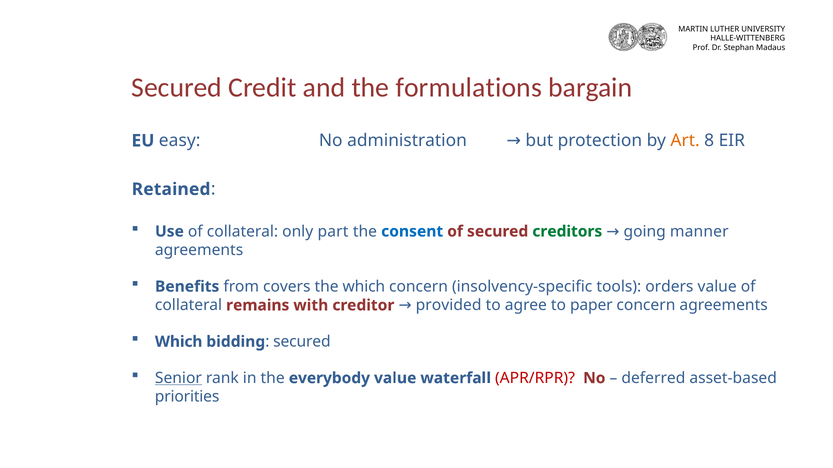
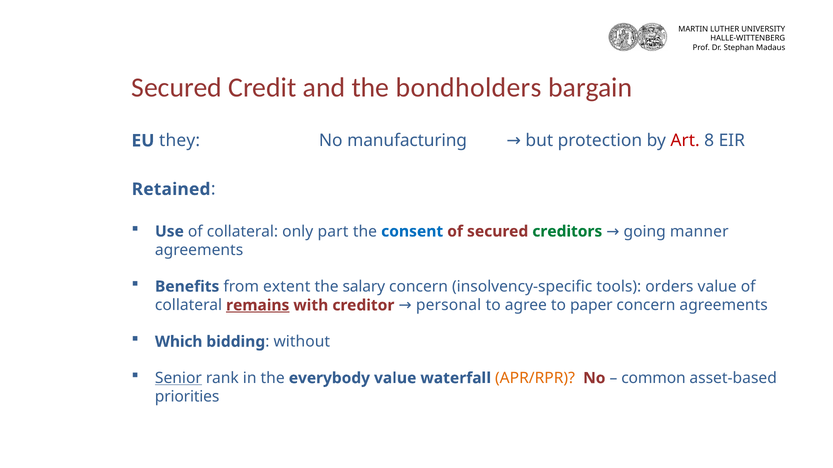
formulations: formulations -> bondholders (469, 88)
easy: easy -> they (180, 141)
administration: administration -> manufacturing (407, 141)
Art colour: orange -> red (685, 141)
covers: covers -> extent (287, 287)
the which: which -> salary (364, 287)
remains underline: none -> present (258, 306)
provided: provided -> personal (449, 306)
secured: secured -> without (302, 342)
APR/RPR colour: red -> orange (535, 379)
deferred: deferred -> common (653, 379)
